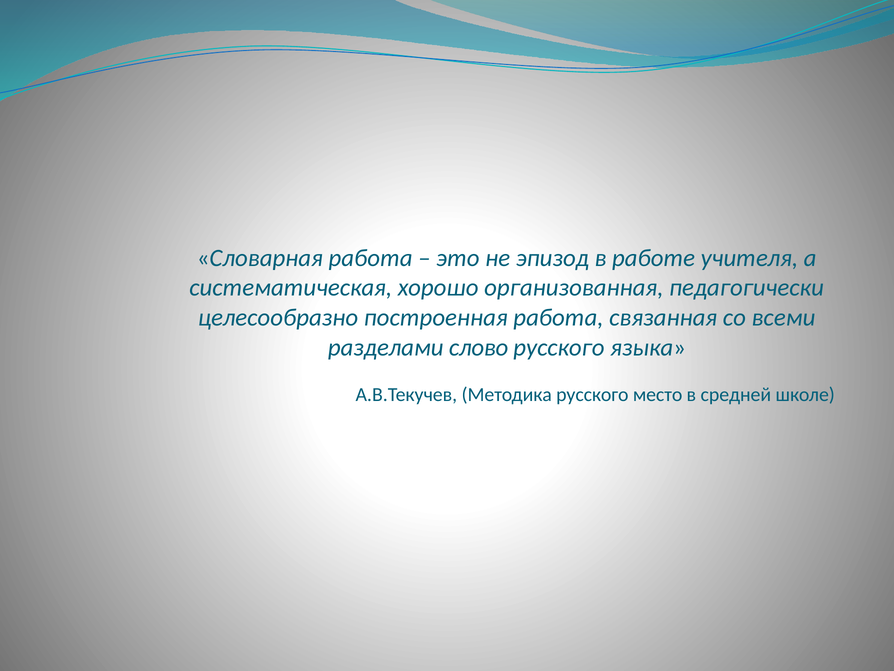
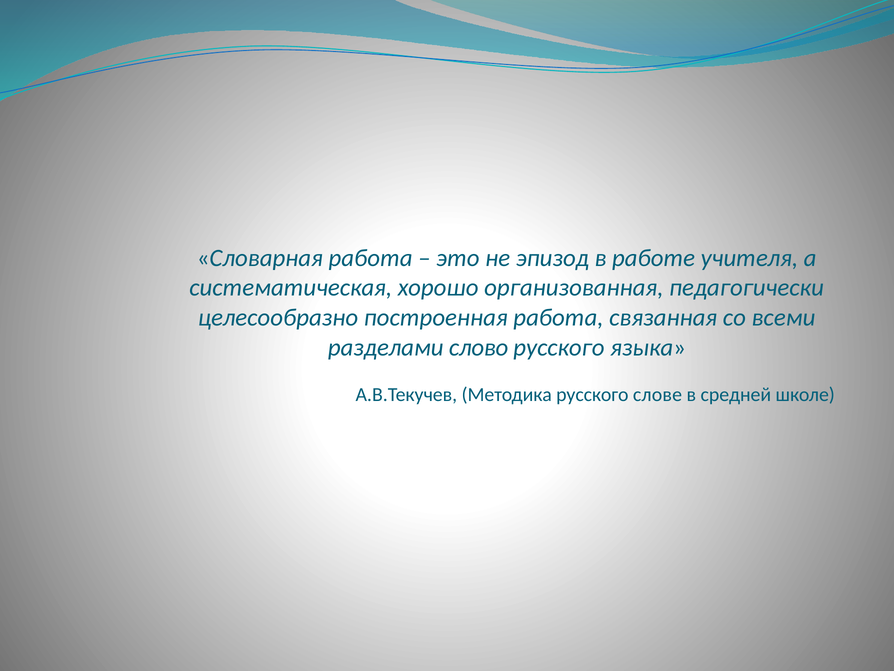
место: место -> слове (657, 395)
